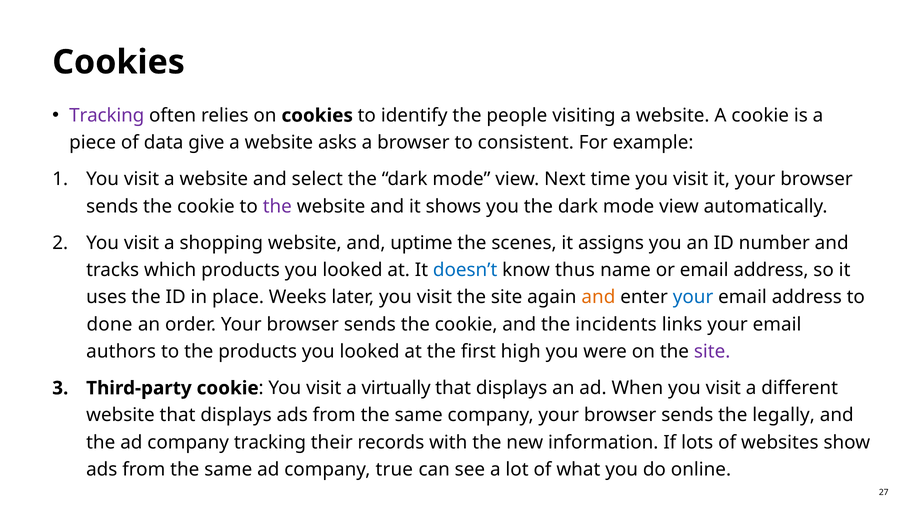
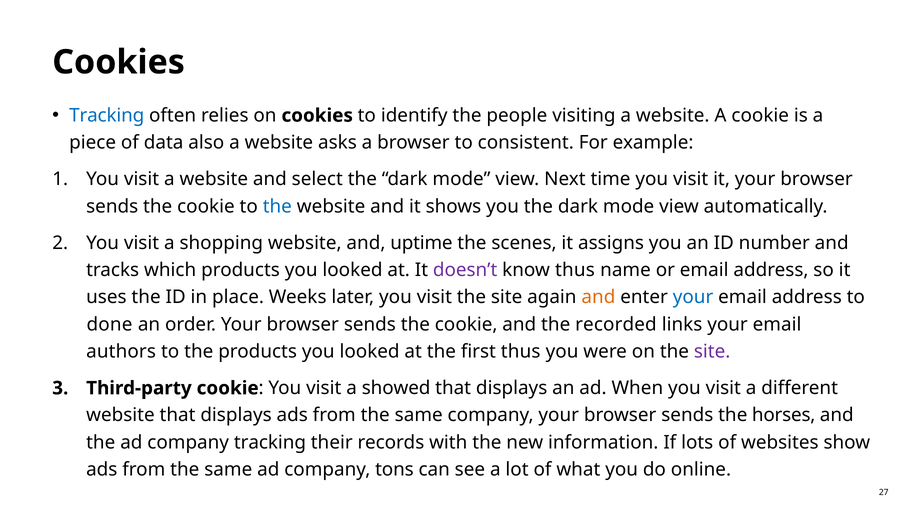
Tracking colour: purple -> blue (107, 116)
give: give -> also (206, 143)
the colour: purple -> blue (277, 206)
doesn’t colour: blue -> purple (465, 270)
incidents: incidents -> recorded (616, 324)
first high: high -> thus (521, 352)
virtually: virtually -> showed (396, 388)
legally: legally -> horses (784, 415)
true: true -> tons (394, 470)
